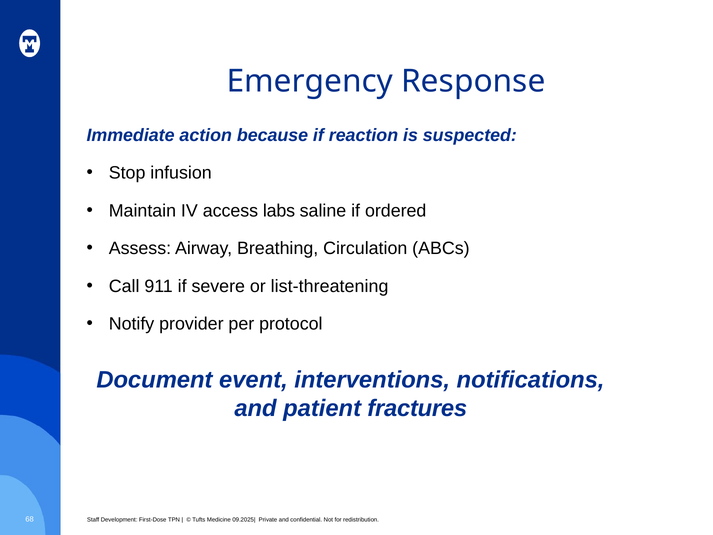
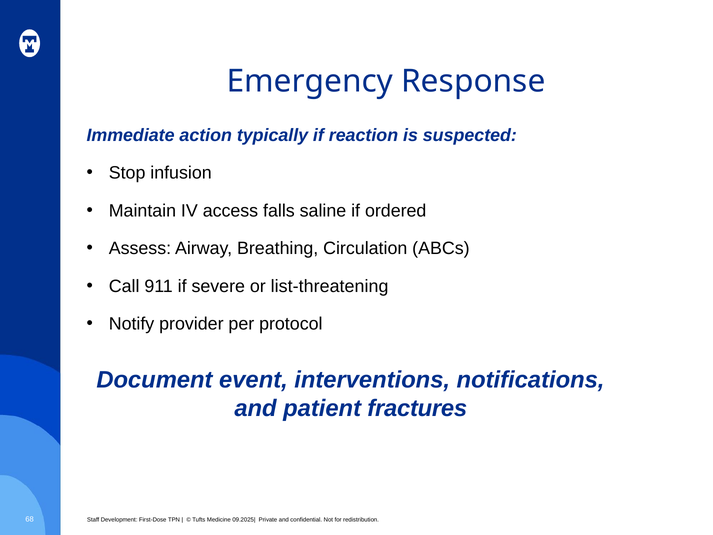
because: because -> typically (273, 135)
labs: labs -> falls (279, 211)
